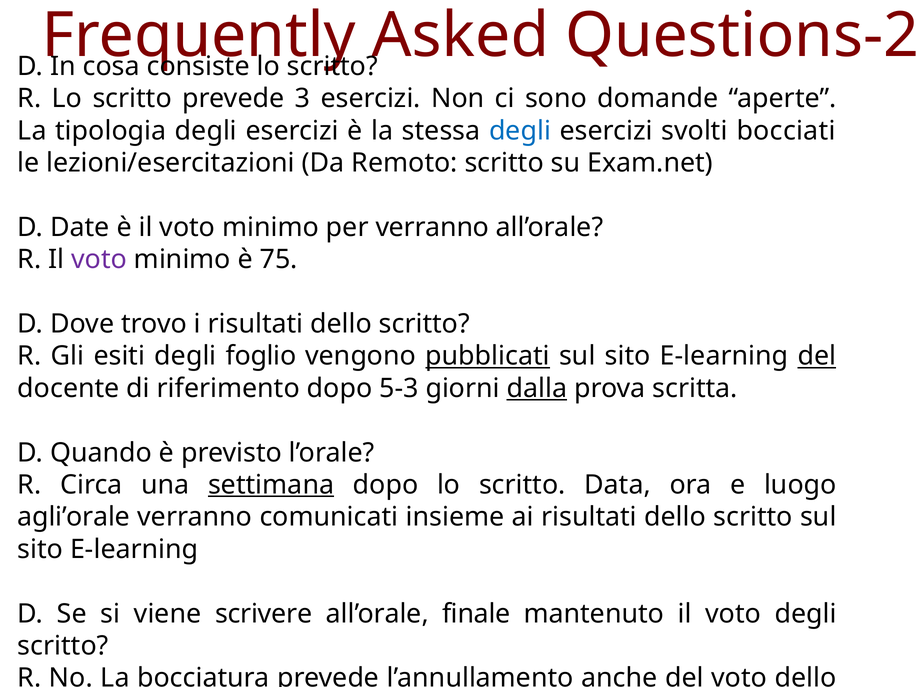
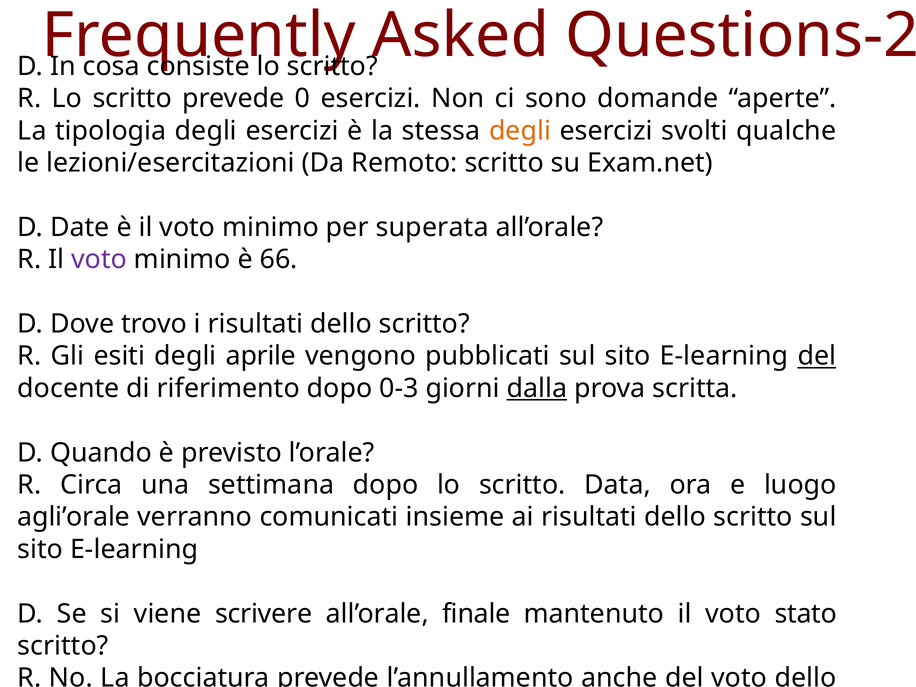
3: 3 -> 0 (302, 98)
degli colour: blue -> orange (520, 131)
bocciati: bocciati -> qualche (786, 131)
per verranno: verranno -> superata (432, 227)
75: 75 -> 66 (279, 259)
foglio: foglio -> aprile (261, 356)
pubblicati underline: present -> none (488, 356)
5-3: 5-3 -> 0-3 (399, 388)
settimana underline: present -> none (271, 485)
voto degli: degli -> stato (806, 614)
